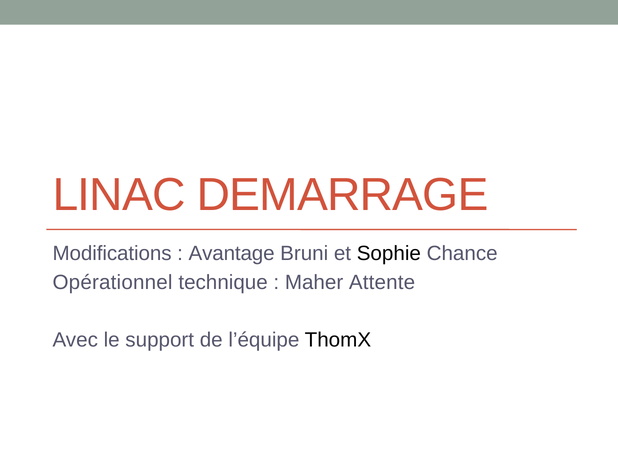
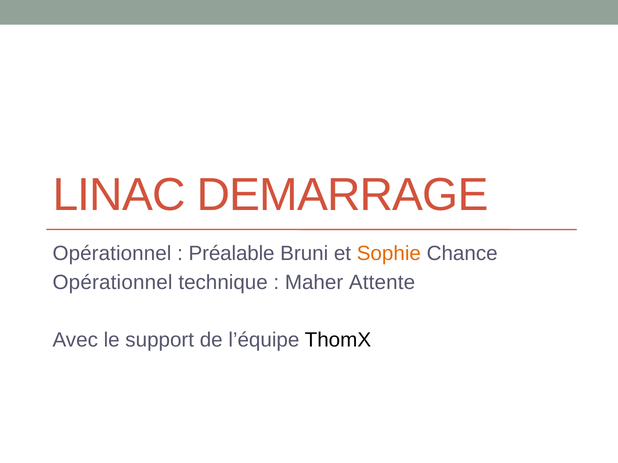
Modifications: Modifications -> Opérationnel (112, 254)
Avantage: Avantage -> Préalable (232, 254)
Sophie colour: black -> orange (389, 254)
